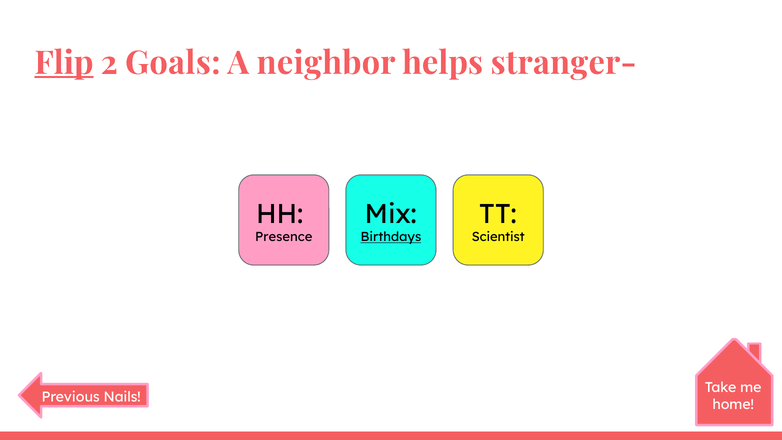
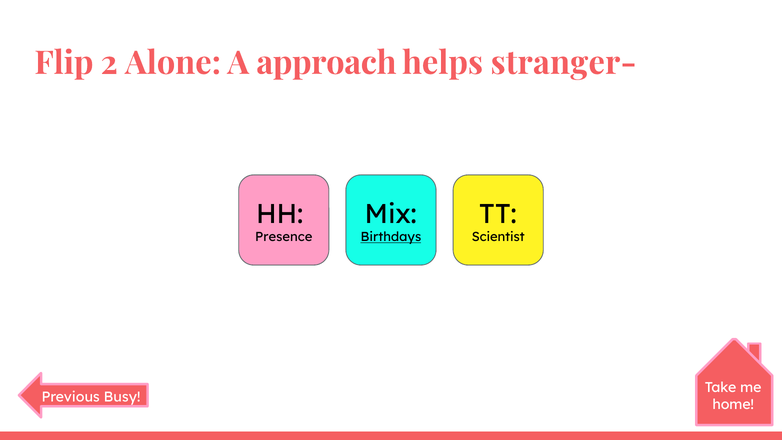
Flip underline: present -> none (64, 63)
Goals: Goals -> Alone (173, 63)
neighbor: neighbor -> approach (326, 63)
Nails: Nails -> Busy (122, 397)
